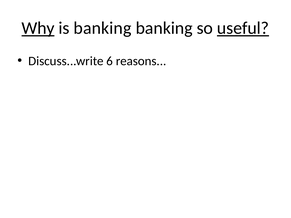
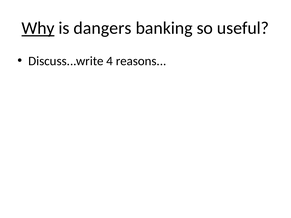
is banking: banking -> dangers (103, 28)
useful underline: present -> none (243, 28)
6: 6 -> 4 (110, 61)
